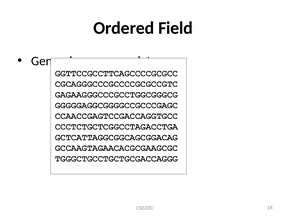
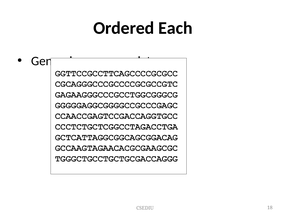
Field: Field -> Each (175, 28)
